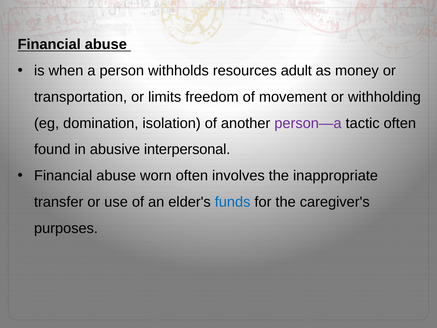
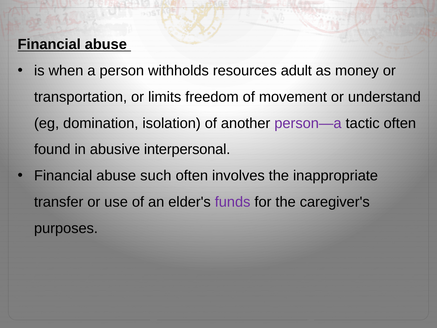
withholding: withholding -> understand (384, 97)
worn: worn -> such (156, 176)
funds colour: blue -> purple (233, 202)
